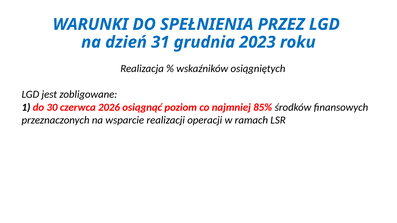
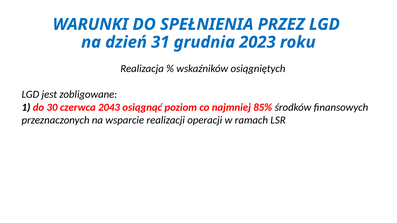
2026: 2026 -> 2043 (109, 107)
